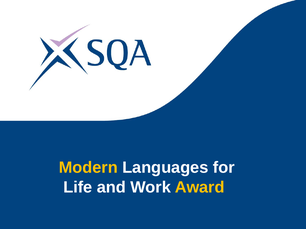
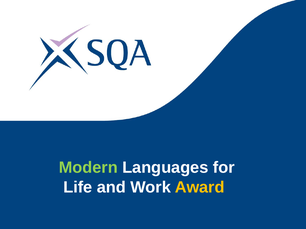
Modern colour: yellow -> light green (88, 168)
